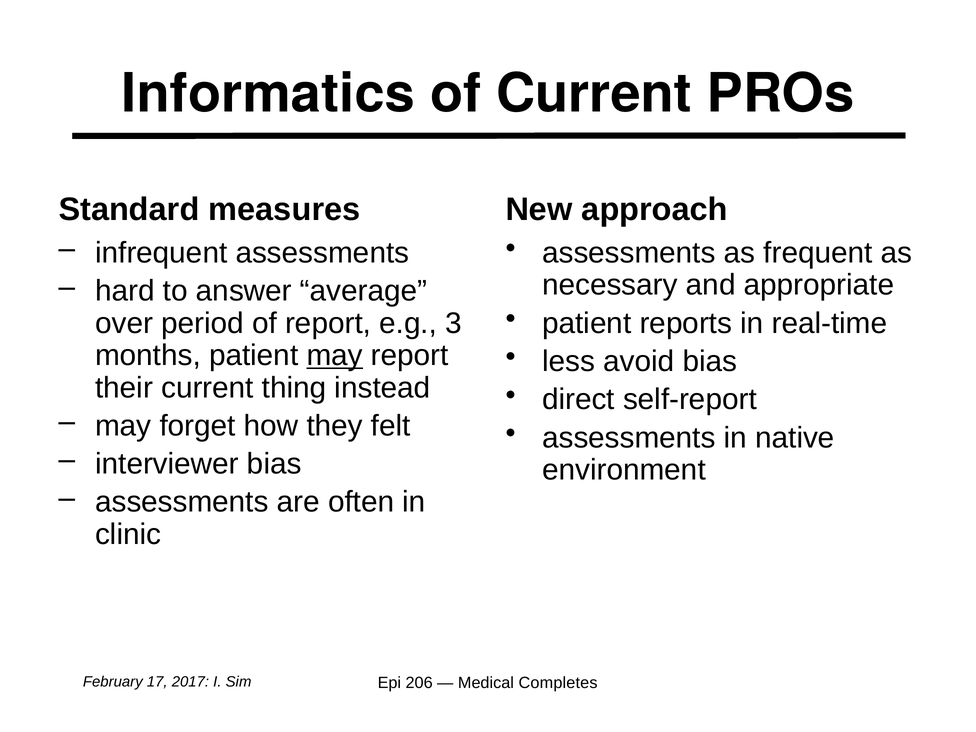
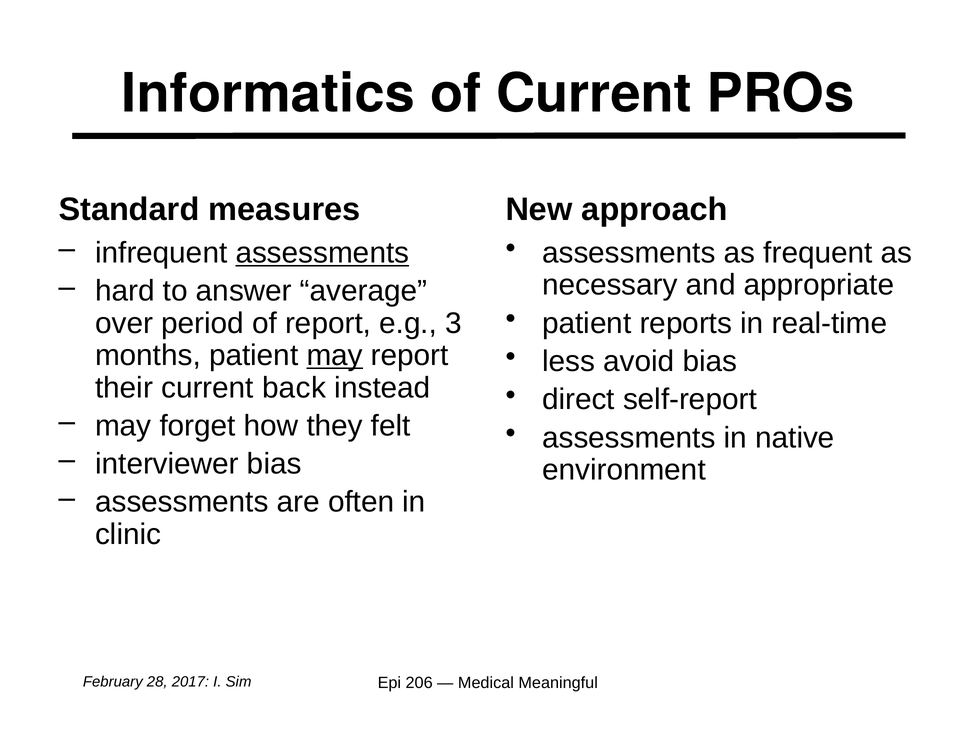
assessments underline: none -> present (322, 253)
thing: thing -> back (294, 388)
17: 17 -> 28 (157, 682)
Completes: Completes -> Meaningful (558, 683)
